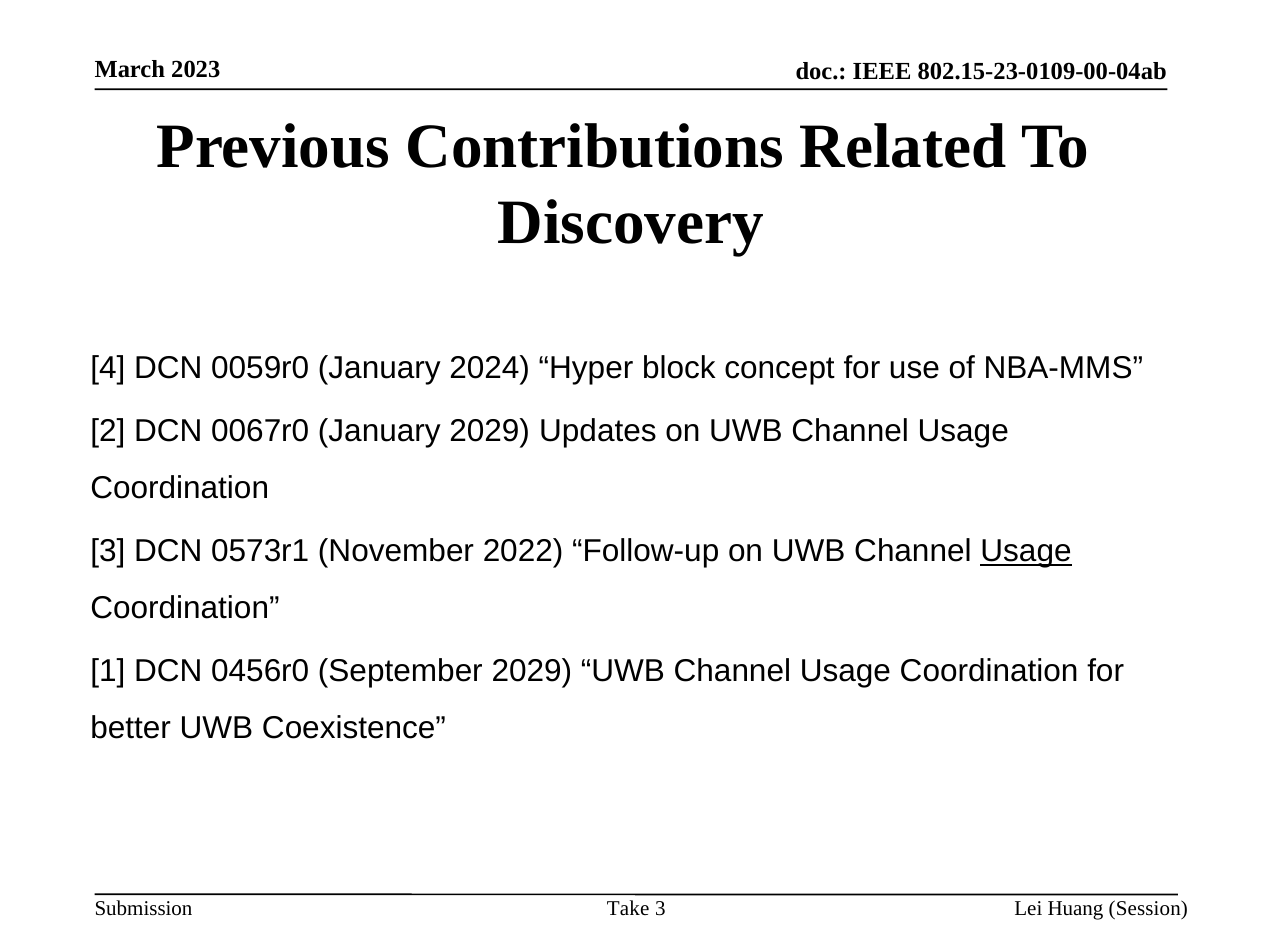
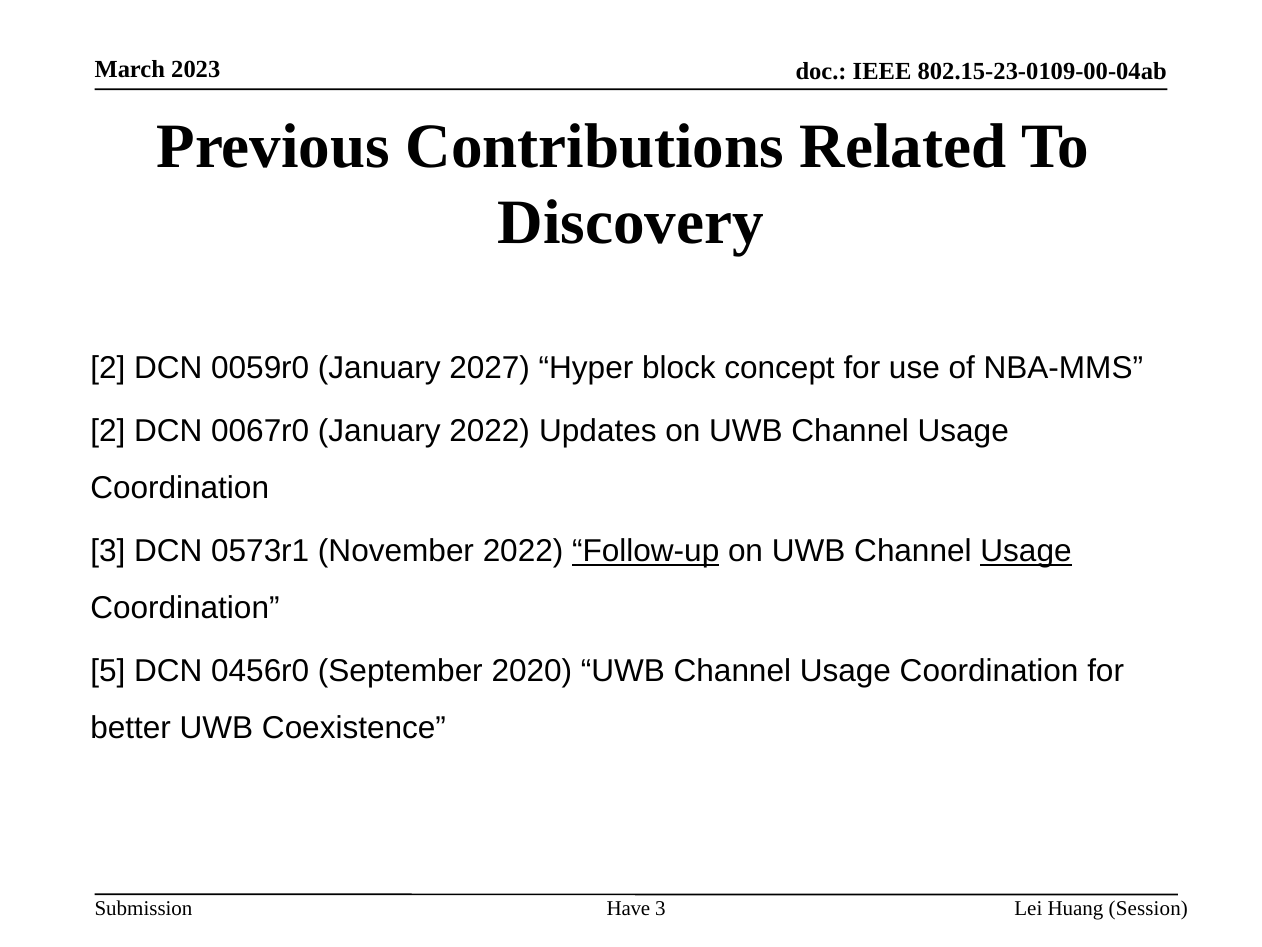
4: 4 -> 2 (108, 368)
2024: 2024 -> 2027 (490, 368)
January 2029: 2029 -> 2022 (490, 431)
Follow-up underline: none -> present (646, 551)
1: 1 -> 5 (108, 671)
September 2029: 2029 -> 2020 (532, 671)
Take: Take -> Have (628, 908)
